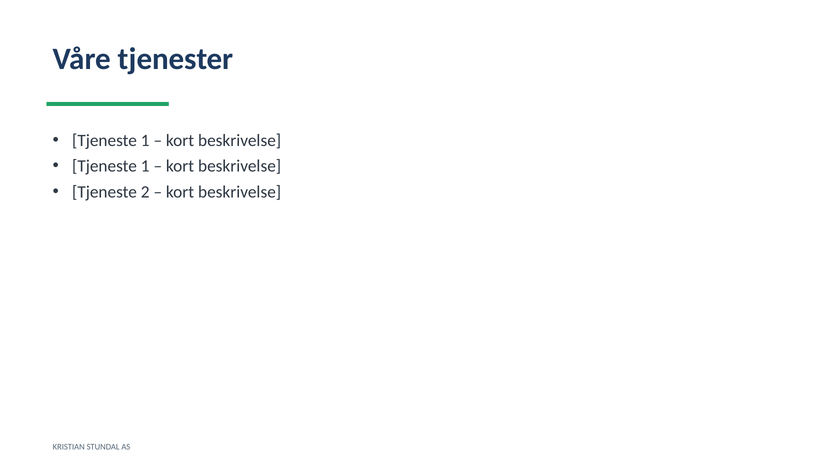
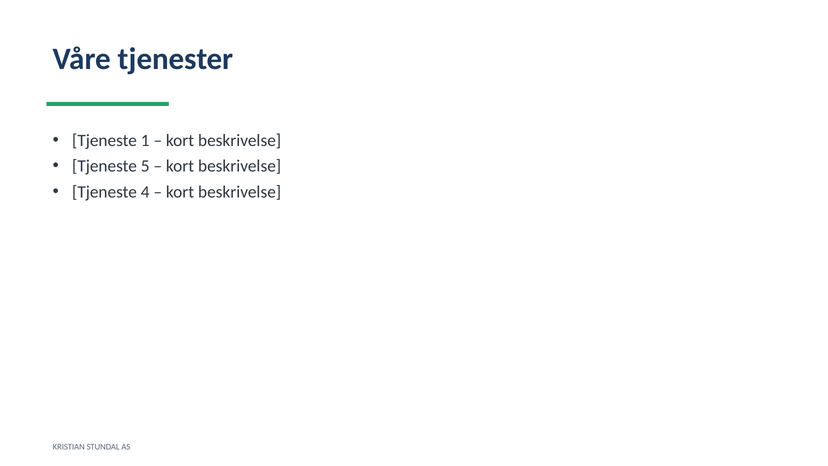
1: 1 -> 5 (145, 166)
2: 2 -> 4 (145, 192)
